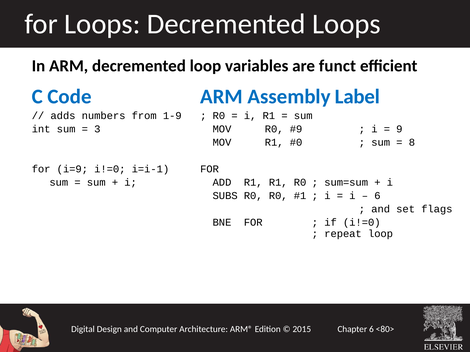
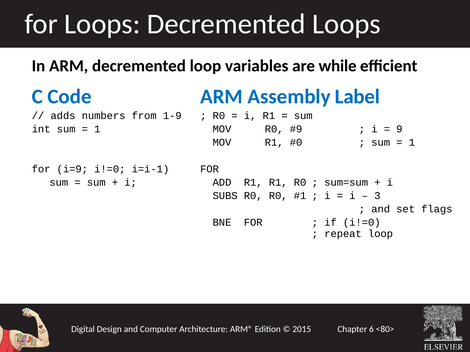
funct: funct -> while (338, 66)
3: 3 -> 1 (97, 129)
8: 8 -> 1 (412, 142)
6: 6 -> 3 (377, 196)
